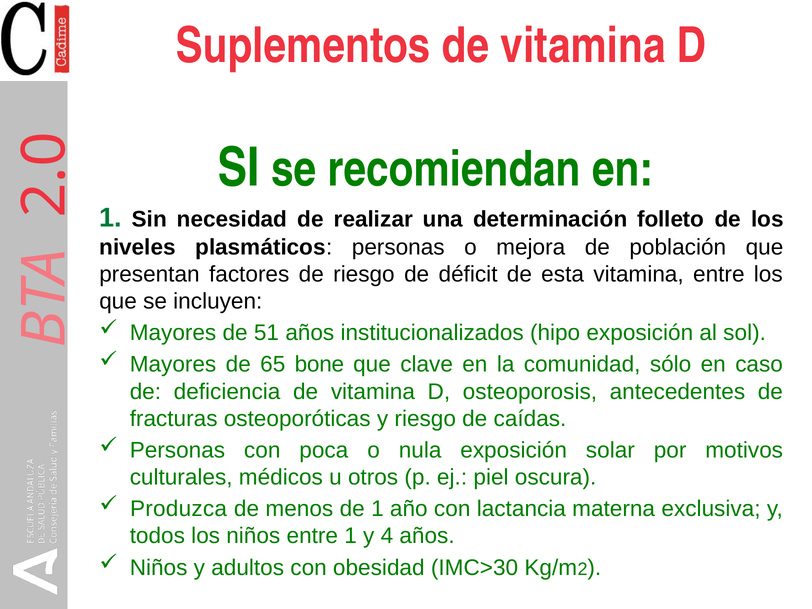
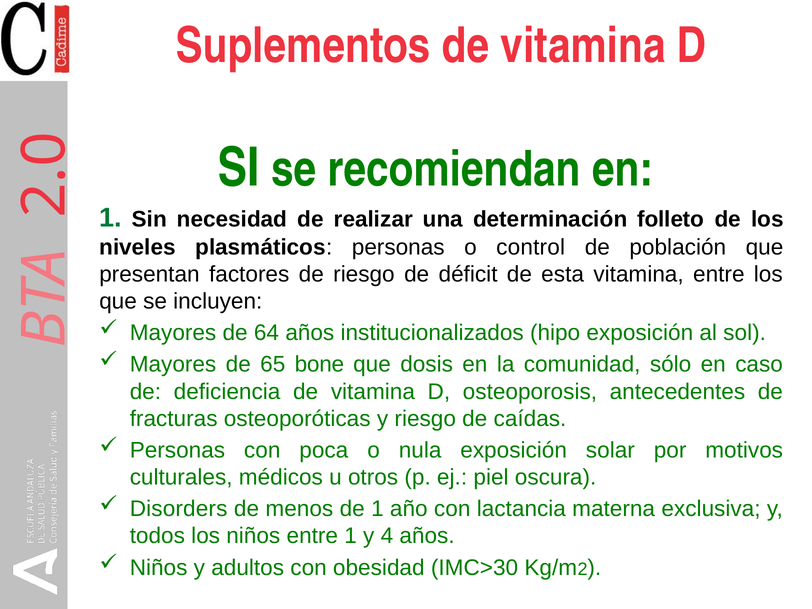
mejora: mejora -> control (531, 247)
51: 51 -> 64 (266, 333)
clave: clave -> dosis (427, 365)
Produzca: Produzca -> Disorders (179, 509)
